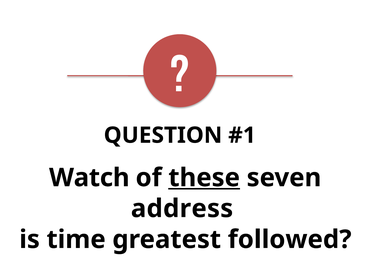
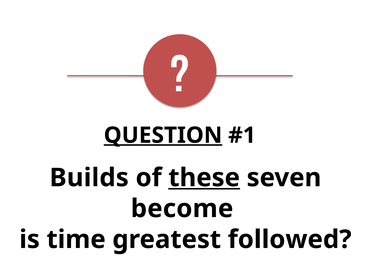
QUESTION underline: none -> present (163, 135)
Watch: Watch -> Builds (89, 178)
address: address -> become (182, 209)
